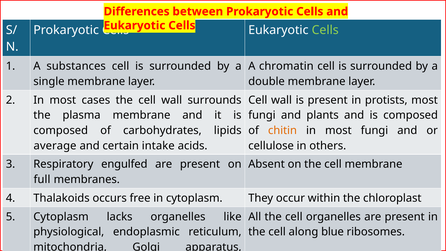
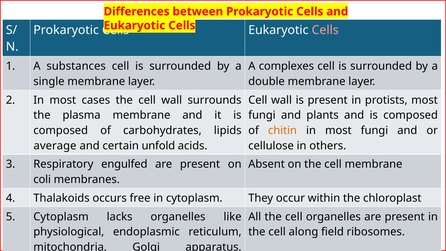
Cells colour: light green -> pink (325, 30)
chromatin: chromatin -> complexes (286, 66)
intake: intake -> unfold (158, 146)
full: full -> coli (42, 179)
blue: blue -> field (332, 232)
